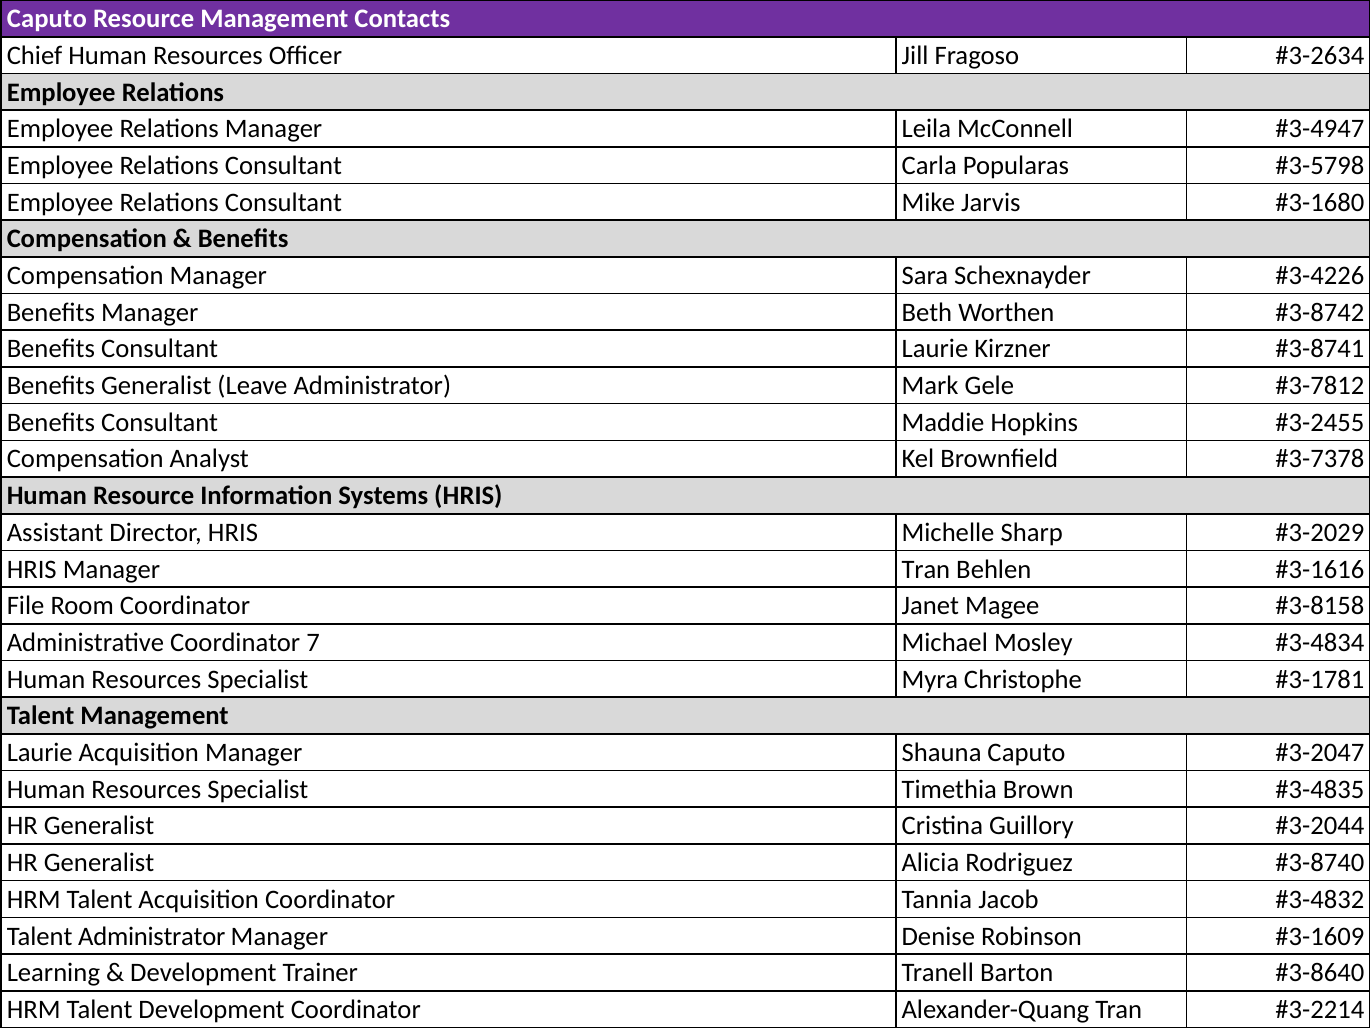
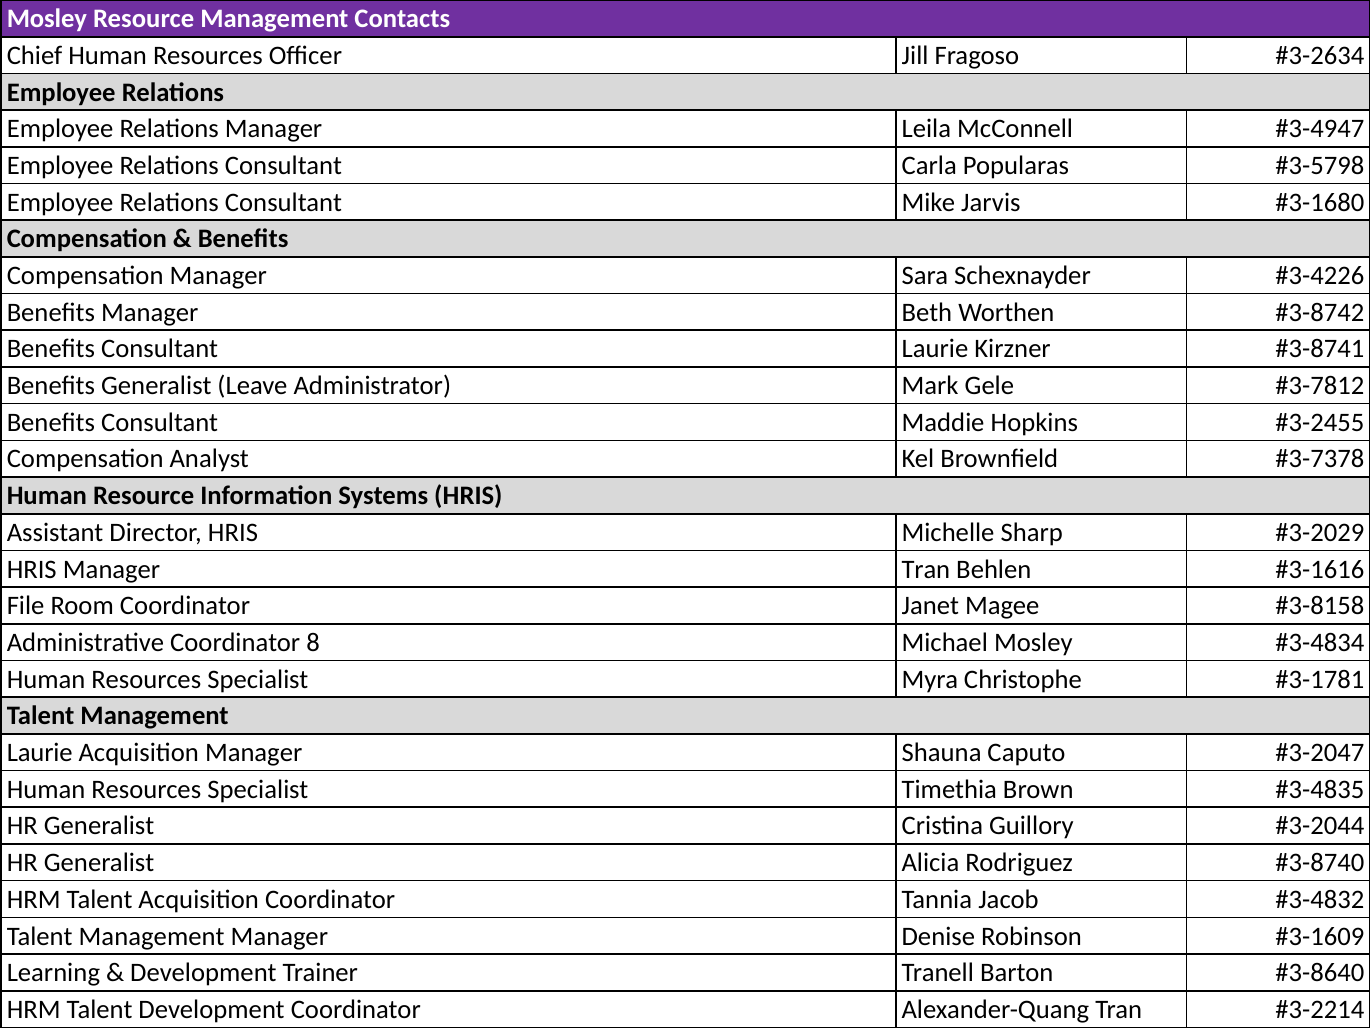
Caputo: Caputo -> Mosley (47, 19)
7: 7 -> 8 (313, 642)
Administrator: Administrator -> Management (152, 936)
